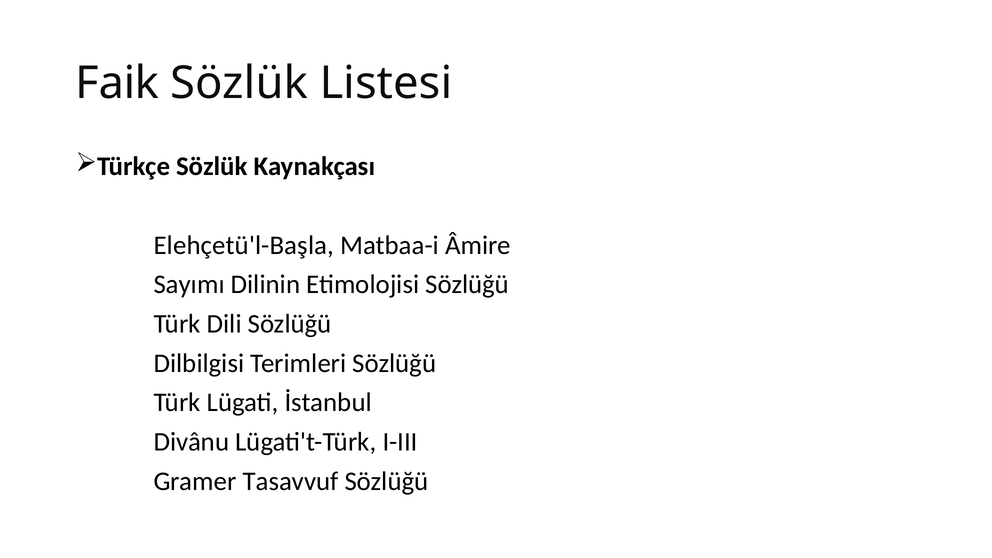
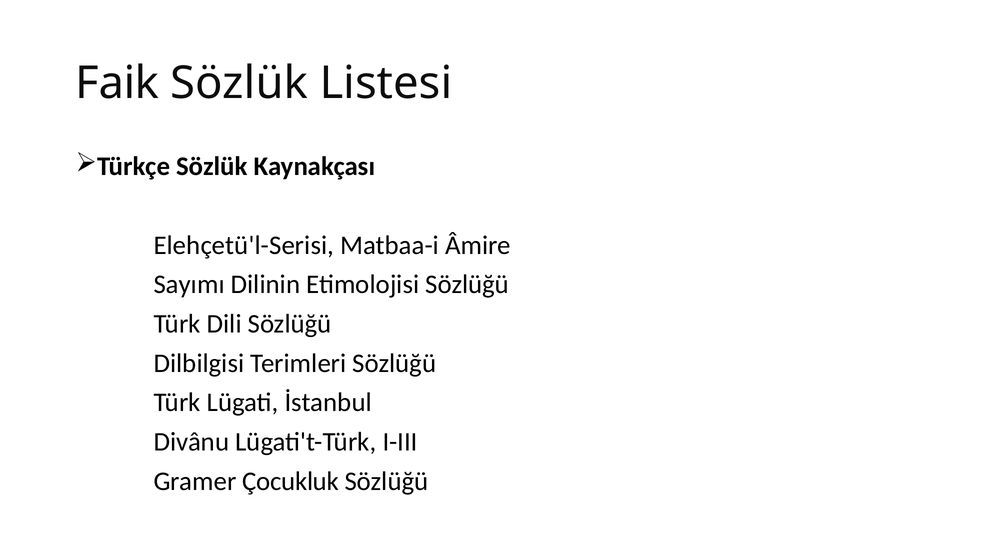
Elehçetü'l-Başla: Elehçetü'l-Başla -> Elehçetü'l-Serisi (244, 245)
Tasavvuf: Tasavvuf -> Çocukluk (291, 481)
